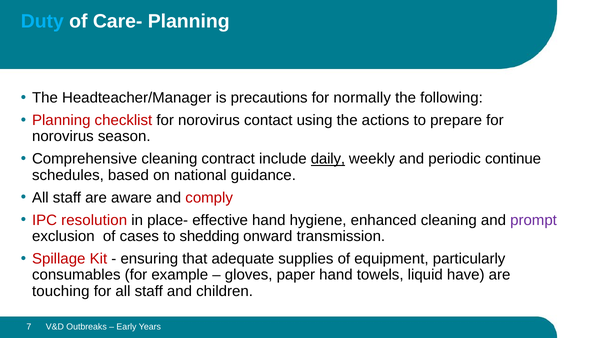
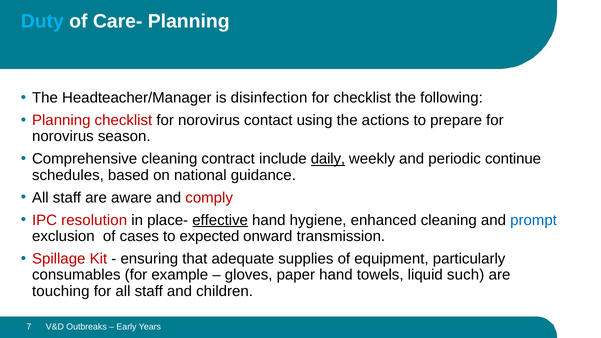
precautions: precautions -> disinfection (269, 98)
for normally: normally -> checklist (362, 98)
effective underline: none -> present (220, 220)
prompt colour: purple -> blue (534, 220)
shedding: shedding -> expected (209, 236)
have: have -> such (466, 275)
